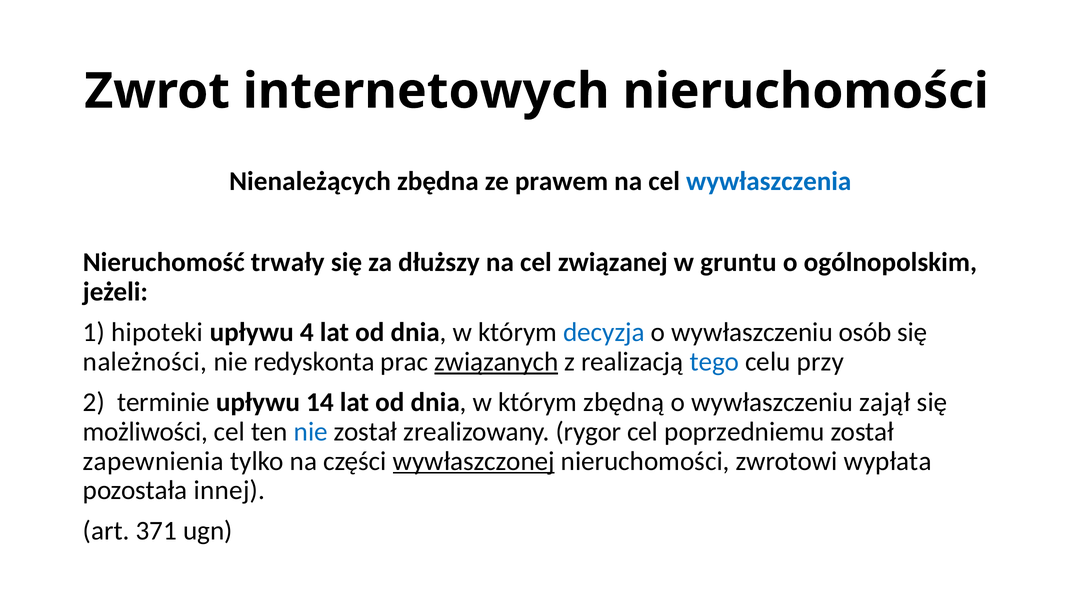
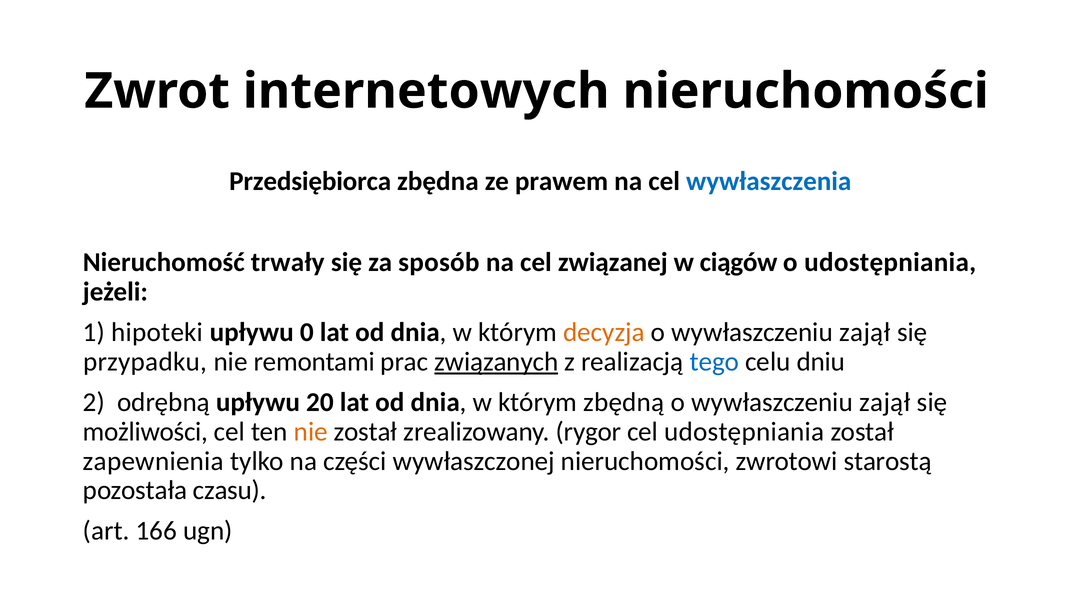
Nienależących: Nienależących -> Przedsiębiorca (310, 181)
dłuższy: dłuższy -> sposób (439, 263)
gruntu: gruntu -> ciągów (739, 263)
o ogólnopolskim: ogólnopolskim -> udostępniania (890, 263)
4: 4 -> 0 (307, 333)
decyzja colour: blue -> orange (604, 333)
osób: osób -> zajął (865, 333)
należności: należności -> przypadku (145, 362)
redyskonta: redyskonta -> remontami (314, 362)
przy: przy -> dniu (821, 362)
terminie: terminie -> odrębną (163, 403)
14: 14 -> 20 (320, 403)
nie colour: blue -> orange (311, 432)
cel poprzedniemu: poprzedniemu -> udostępniania (744, 432)
wywłaszczonej underline: present -> none (474, 461)
wypłata: wypłata -> starostą (888, 461)
innej: innej -> czasu (230, 491)
371: 371 -> 166 (156, 531)
